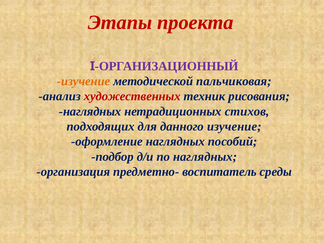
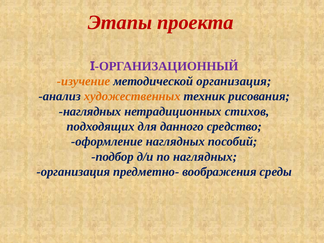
методической пальчиковая: пальчиковая -> организация (234, 81)
художественных colour: red -> orange (132, 96)
данного изучение: изучение -> средство (234, 126)
воспитатель: воспитатель -> воображения (220, 172)
